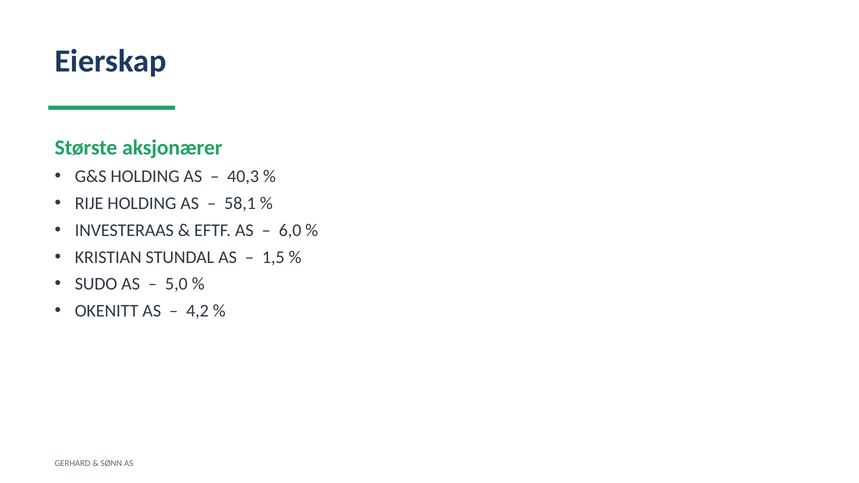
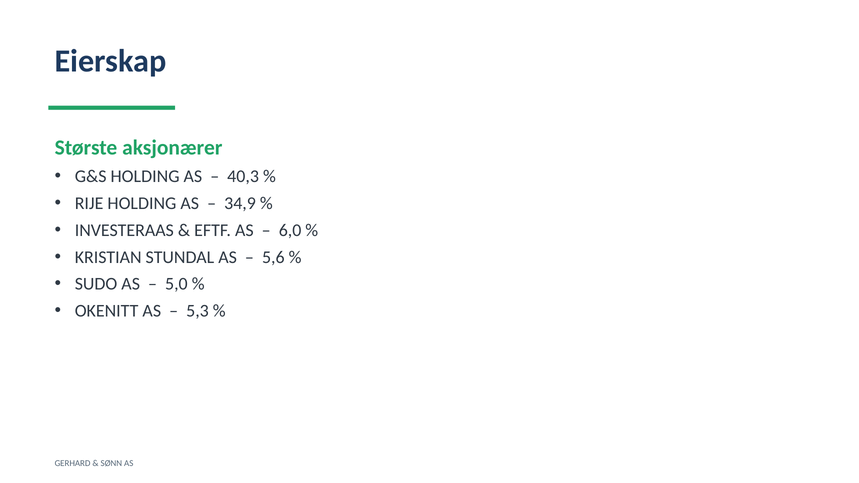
58,1: 58,1 -> 34,9 (240, 203)
1,5: 1,5 -> 5,6 (273, 257)
4,2: 4,2 -> 5,3 (198, 311)
